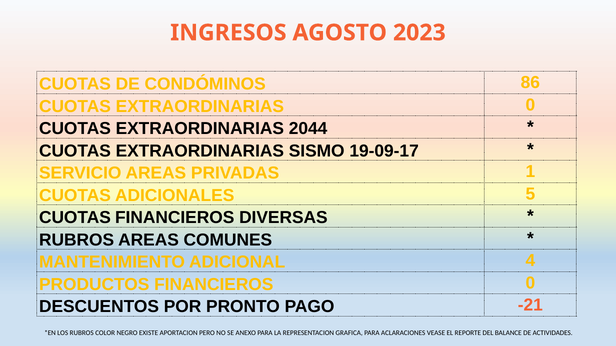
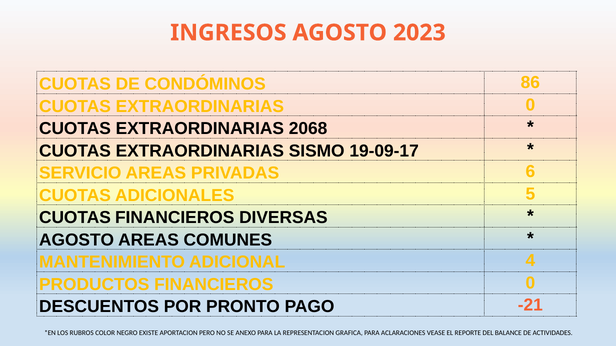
2044: 2044 -> 2068 (308, 129)
1: 1 -> 6 (530, 172)
RUBROS: RUBROS -> AGOSTO (77, 240)
